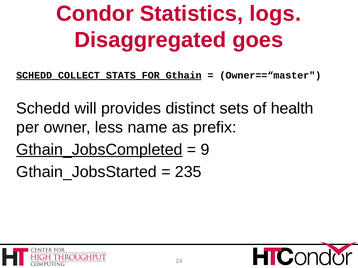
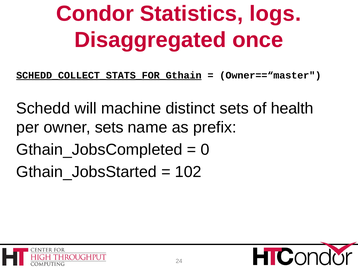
goes: goes -> once (258, 40)
provides: provides -> machine (131, 109)
owner less: less -> sets (109, 128)
Gthain_JobsCompleted underline: present -> none (99, 150)
9: 9 -> 0 (205, 150)
235: 235 -> 102 (188, 172)
